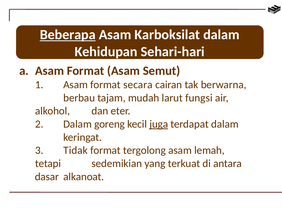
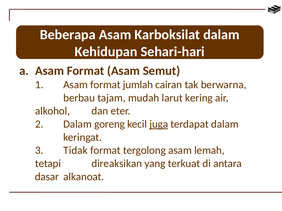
Beberapa underline: present -> none (68, 35)
secara: secara -> jumlah (138, 85)
fungsi: fungsi -> kering (199, 98)
sedemikian: sedemikian -> direaksikan (117, 164)
